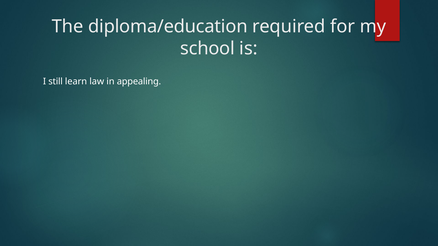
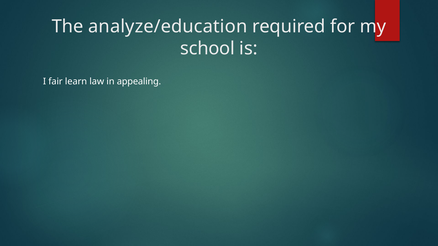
diploma/education: diploma/education -> analyze/education (168, 27)
still: still -> fair (56, 82)
